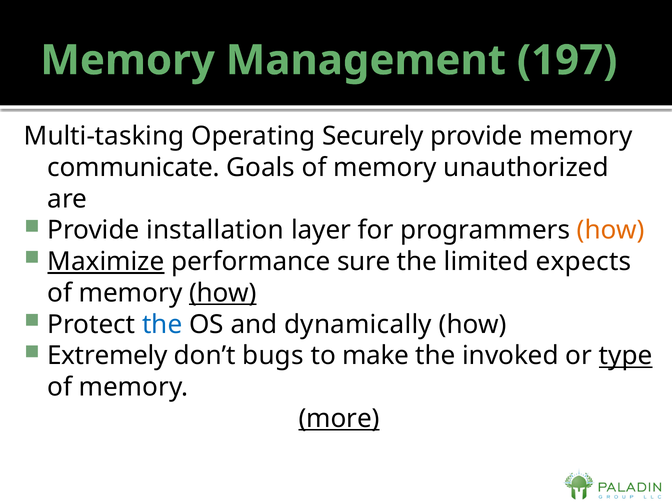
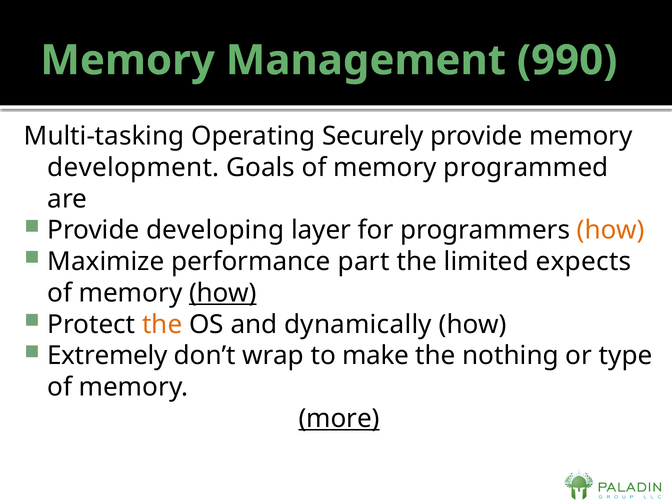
197: 197 -> 990 (567, 60)
communicate: communicate -> development (133, 168)
unauthorized: unauthorized -> programmed (526, 168)
installation: installation -> developing (215, 230)
Maximize underline: present -> none (106, 262)
sure: sure -> part (364, 262)
the colour: blue -> orange (162, 324)
bugs: bugs -> wrap (273, 356)
invoked: invoked -> nothing (510, 356)
type underline: present -> none (626, 356)
